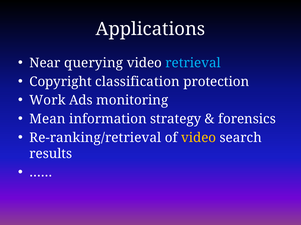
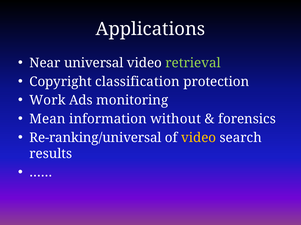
querying: querying -> universal (94, 63)
retrieval colour: light blue -> light green (193, 63)
strategy: strategy -> without (176, 119)
Re-ranking/retrieval: Re-ranking/retrieval -> Re-ranking/universal (95, 138)
